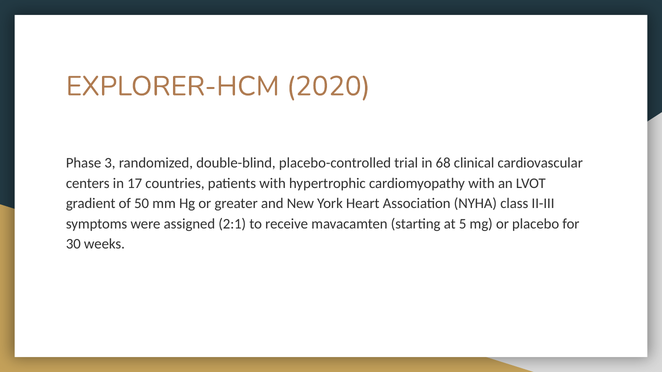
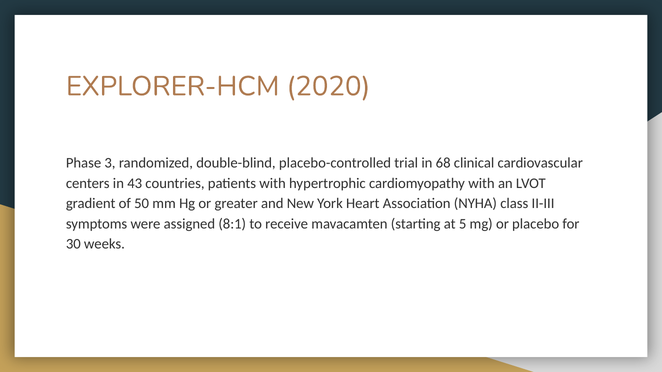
17: 17 -> 43 (135, 183)
2:1: 2:1 -> 8:1 (232, 224)
